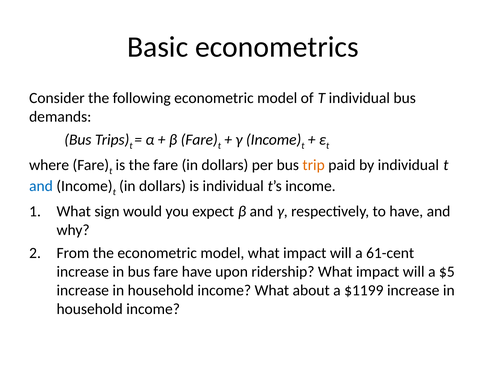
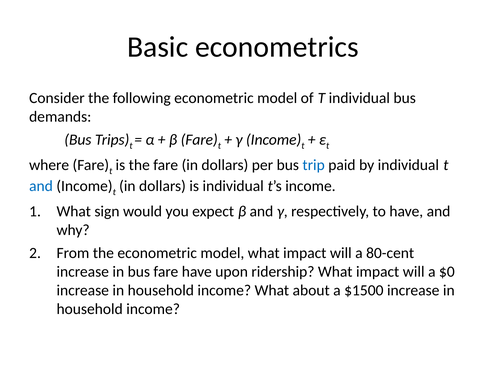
trip colour: orange -> blue (314, 165)
61-cent: 61-cent -> 80-cent (390, 253)
$5: $5 -> $0 (447, 271)
$1199: $1199 -> $1500 (364, 290)
